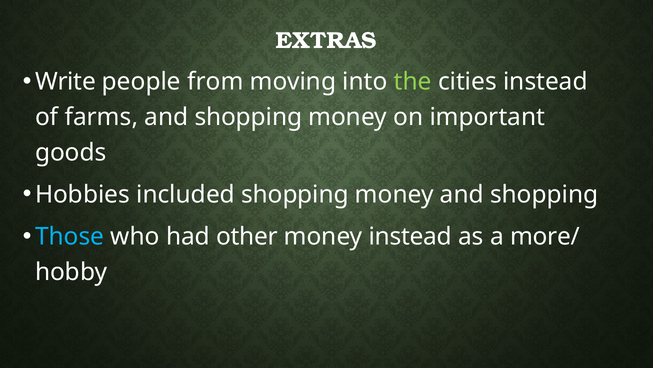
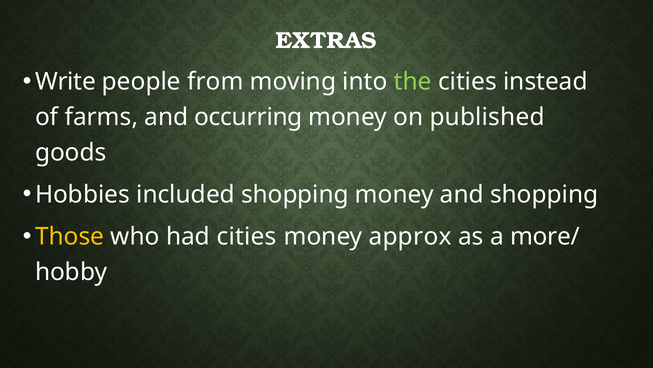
farms and shopping: shopping -> occurring (248, 117)
important: important -> published (487, 117)
Those colour: light blue -> yellow (70, 236)
had other: other -> cities (247, 236)
money instead: instead -> approx (410, 236)
